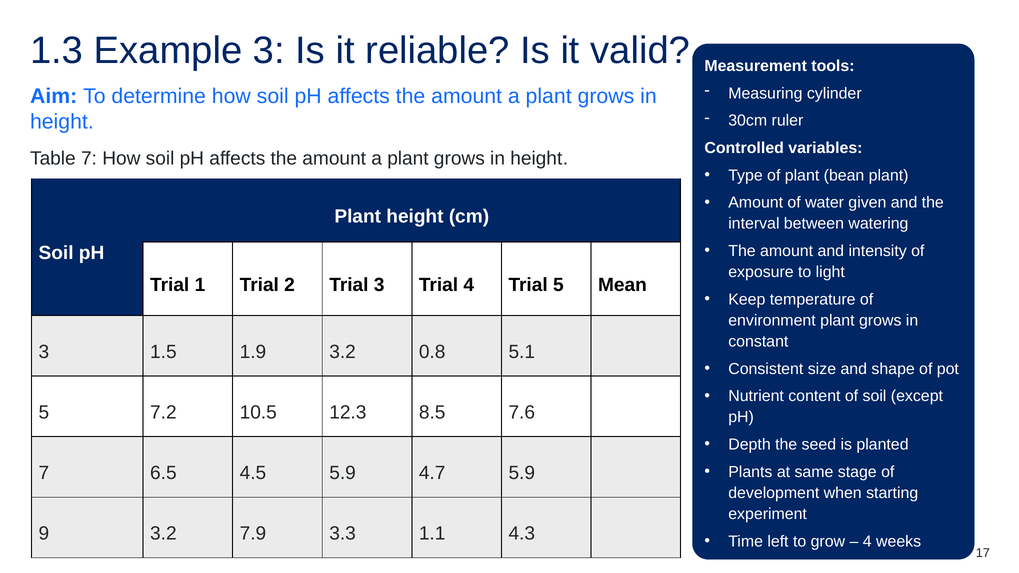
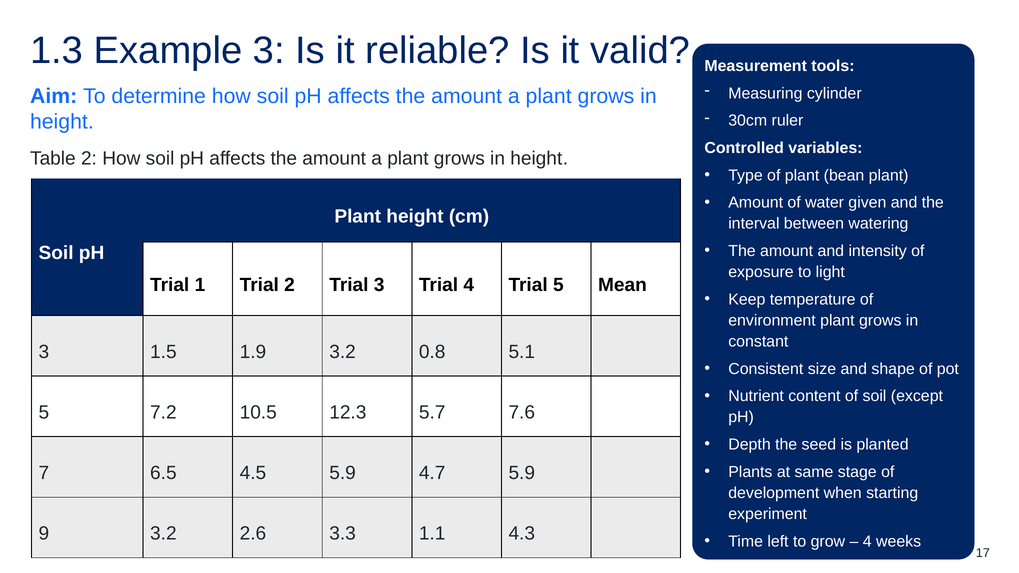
Table 7: 7 -> 2 (89, 158)
8.5: 8.5 -> 5.7 (432, 413)
7.9: 7.9 -> 2.6 (253, 534)
